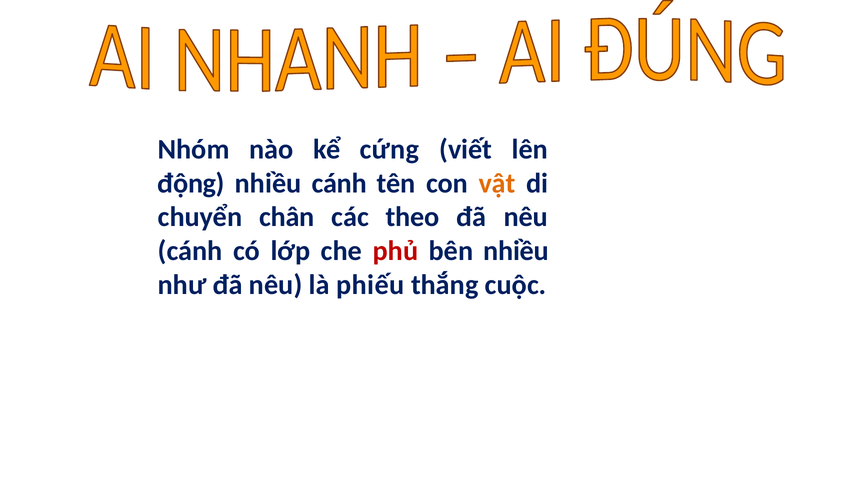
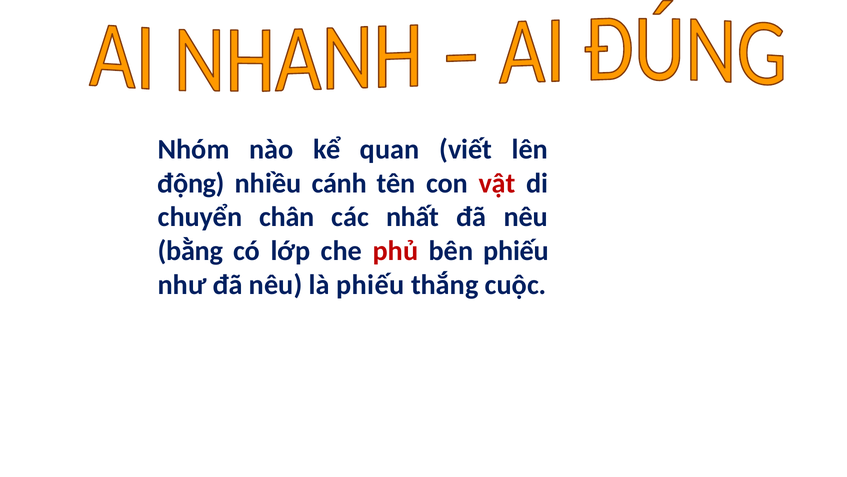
cứng: cứng -> quan (390, 149)
vật colour: orange -> red (497, 183)
theo: theo -> nhất (413, 217)
cánh: cánh -> bằng (190, 251)
bên nhiều: nhiều -> phiếu (516, 251)
